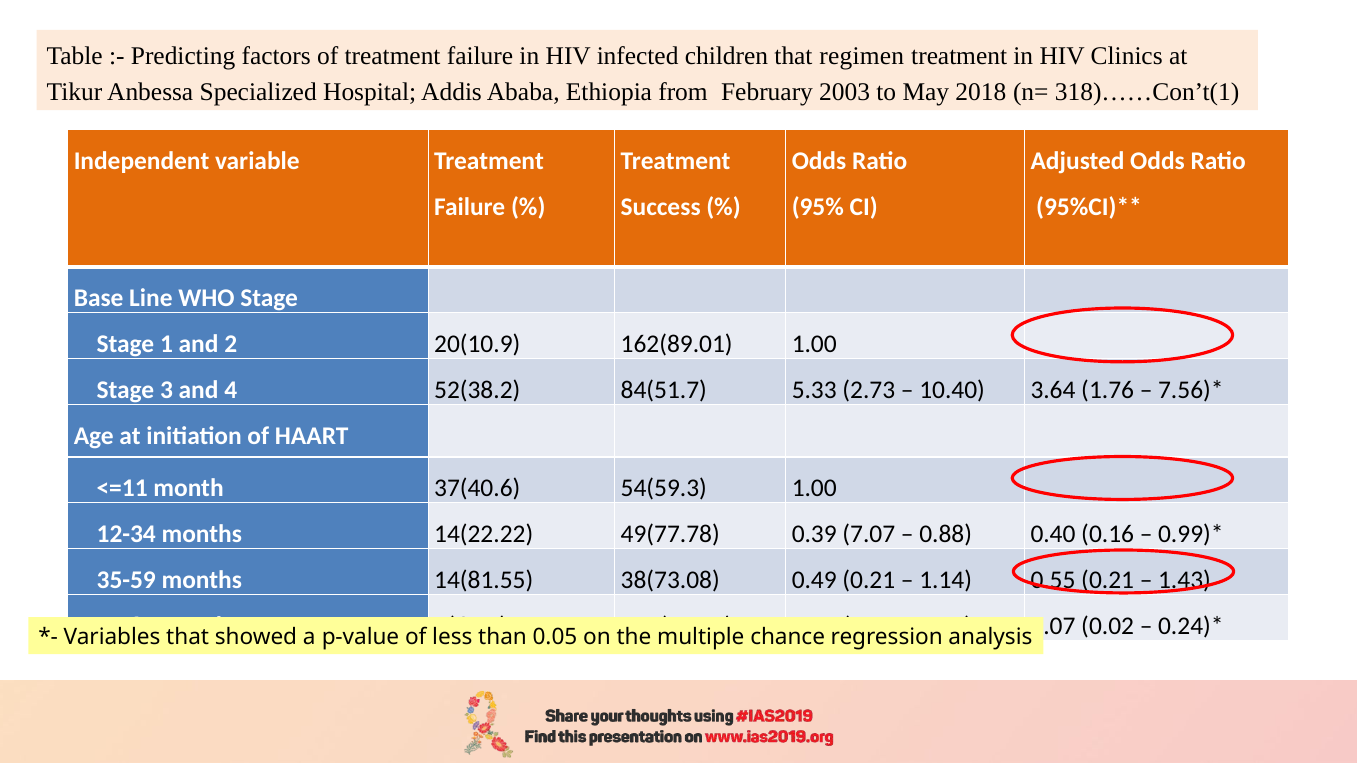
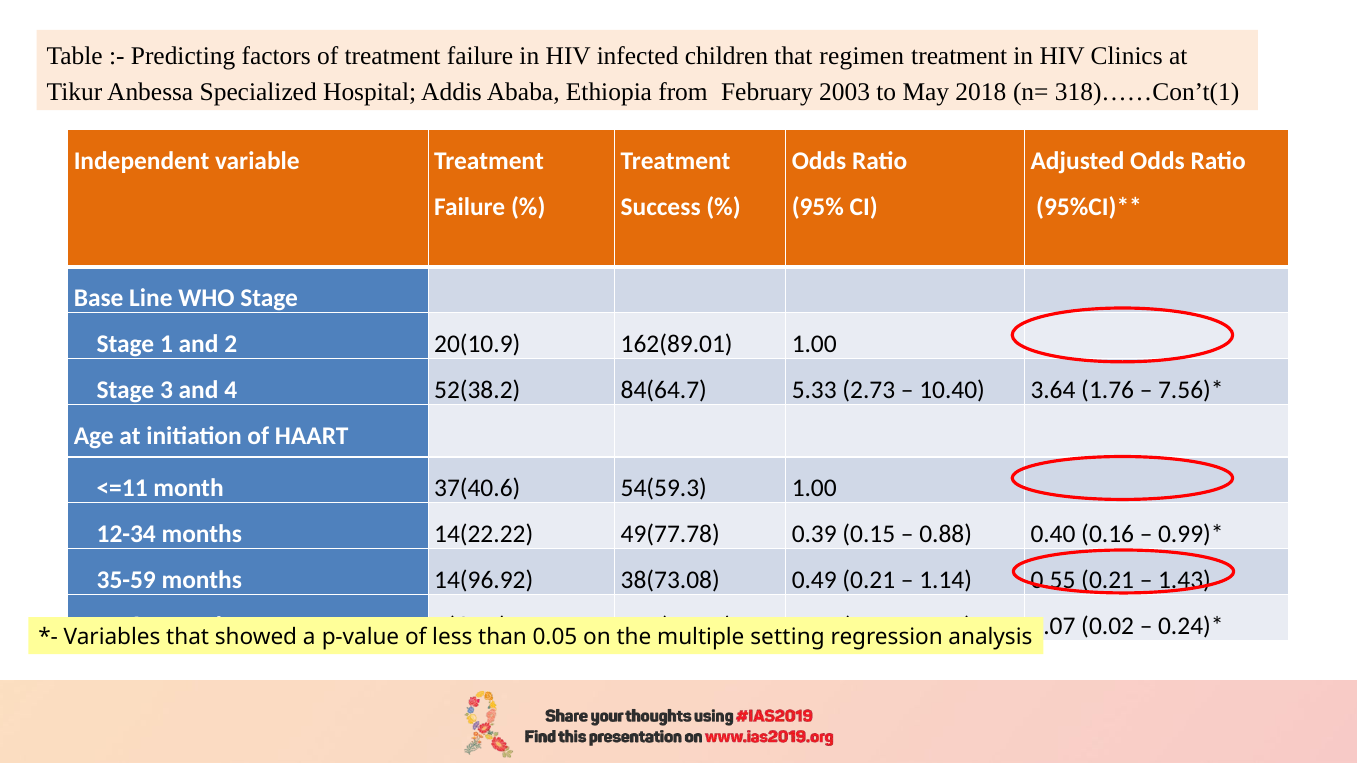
84(51.7: 84(51.7 -> 84(64.7 (664, 390)
7.07: 7.07 -> 0.15 (869, 534)
14(81.55: 14(81.55 -> 14(96.92 (484, 580)
chance: chance -> setting (788, 637)
